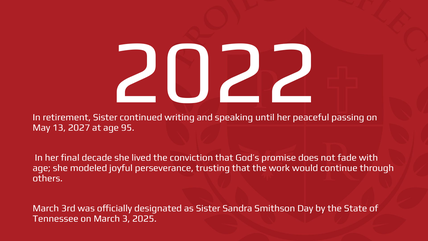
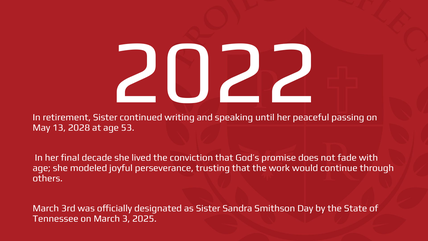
2027: 2027 -> 2028 (79, 128)
95: 95 -> 53 (128, 128)
